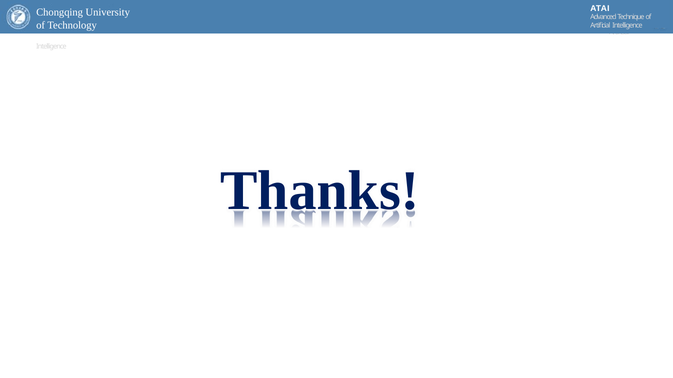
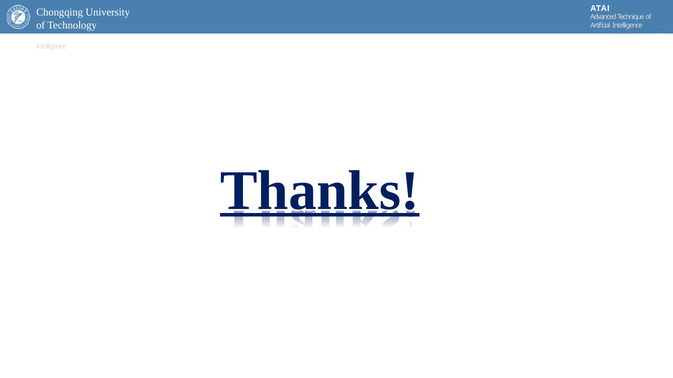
Thanks underline: none -> present (320, 191)
